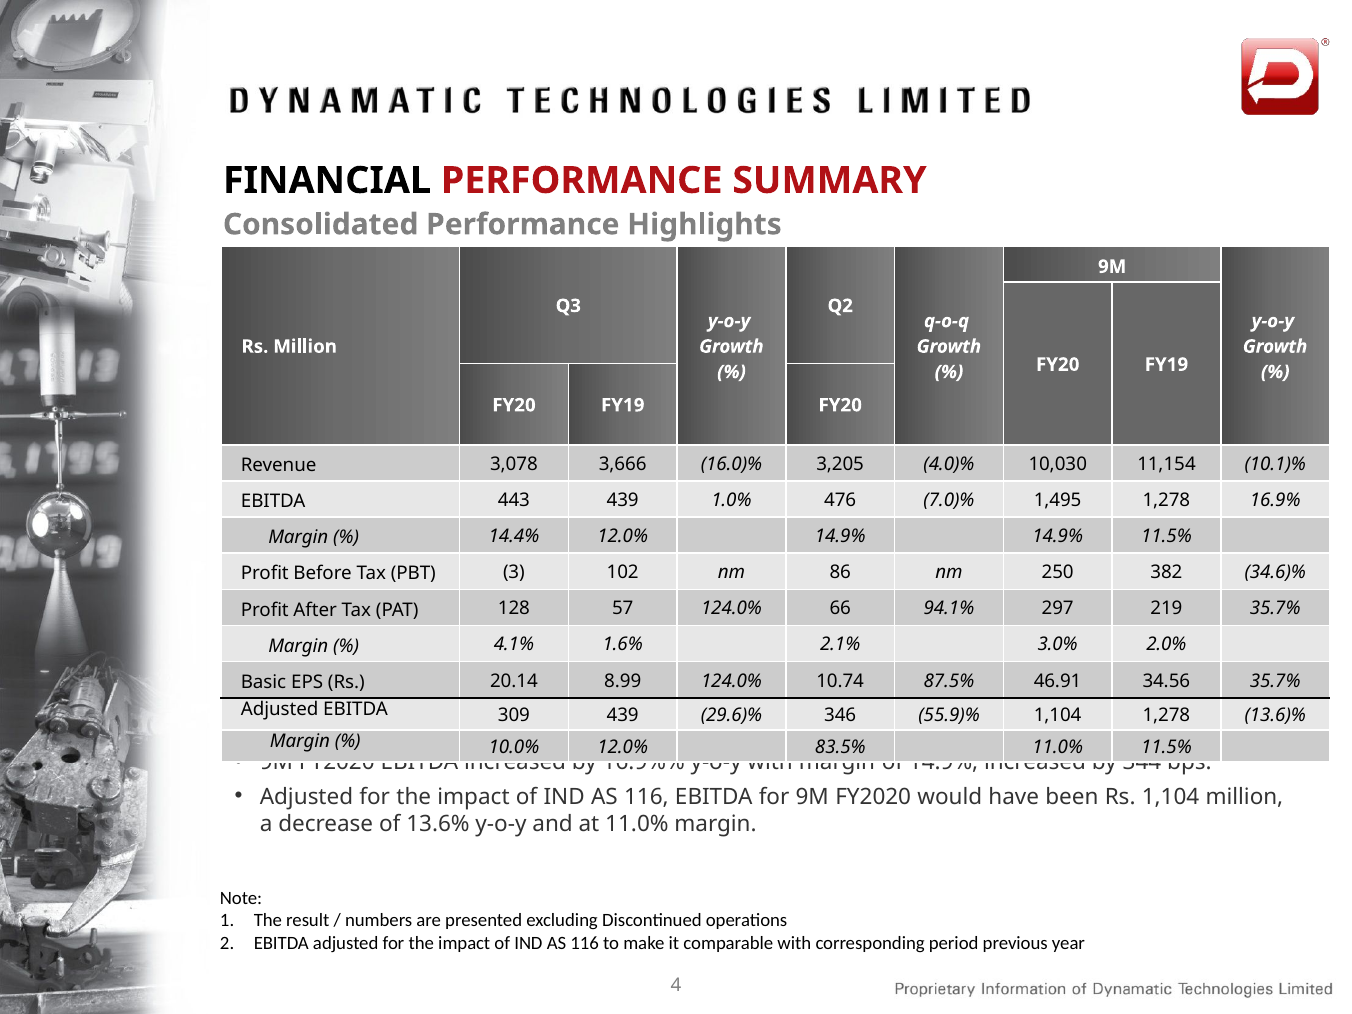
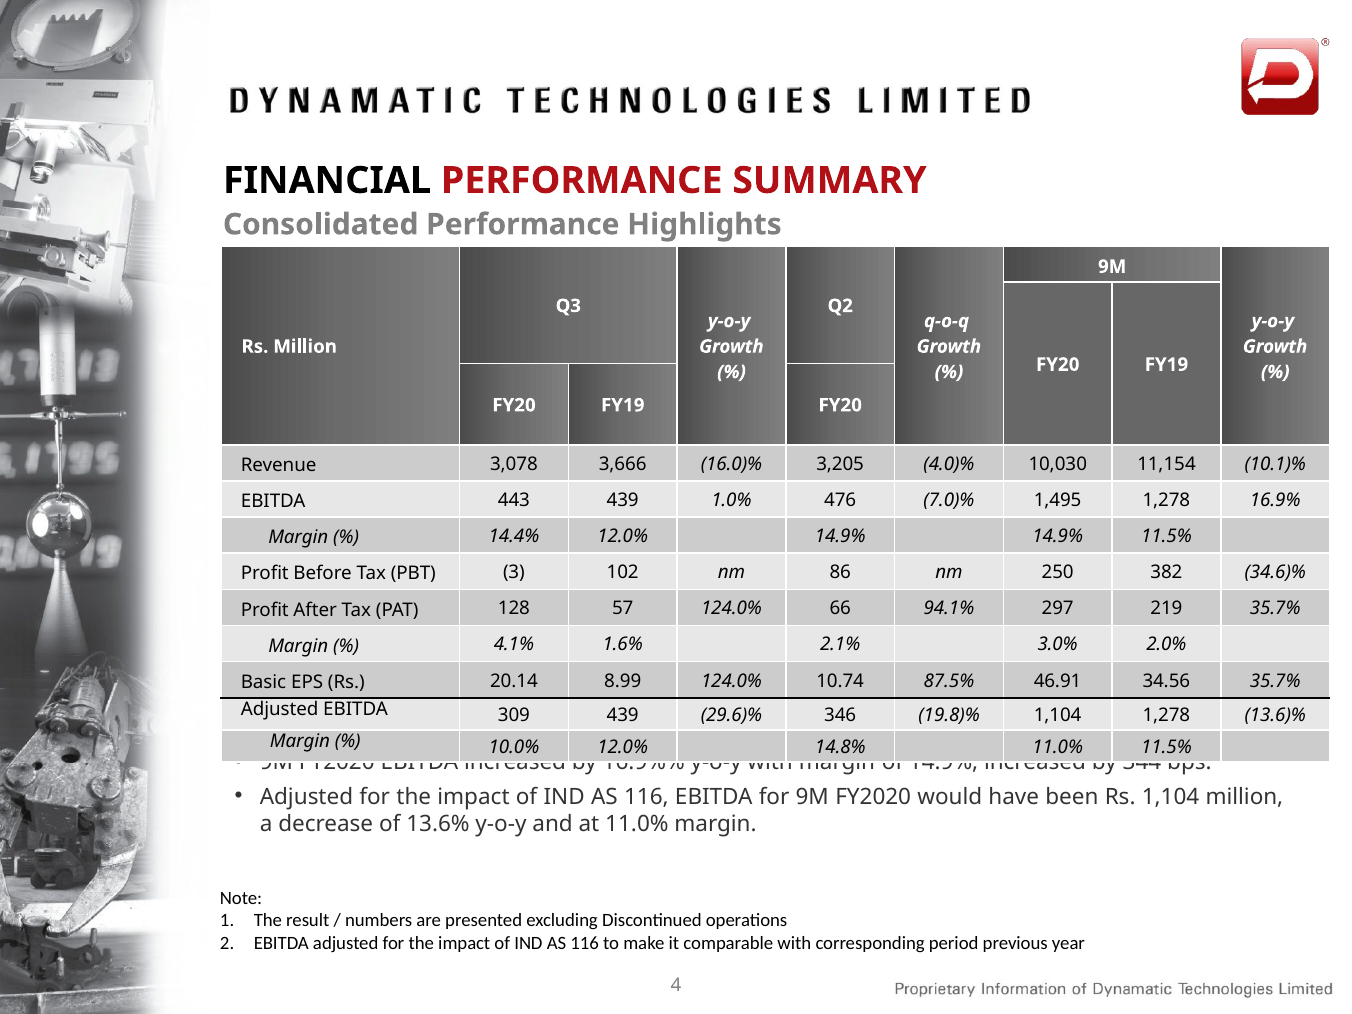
55.9)%: 55.9)% -> 19.8)% (949, 715)
12.0% 83.5%: 83.5% -> 14.8% (840, 747)
